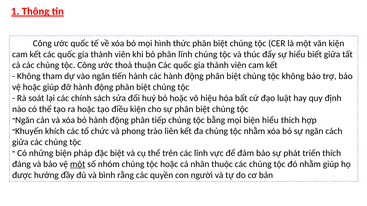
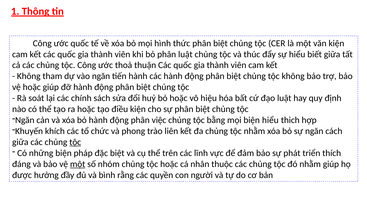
phân lĩnh: lĩnh -> luật (185, 54)
tiếp: tiếp -> việc (159, 120)
tộc underline: none -> present (75, 142)
